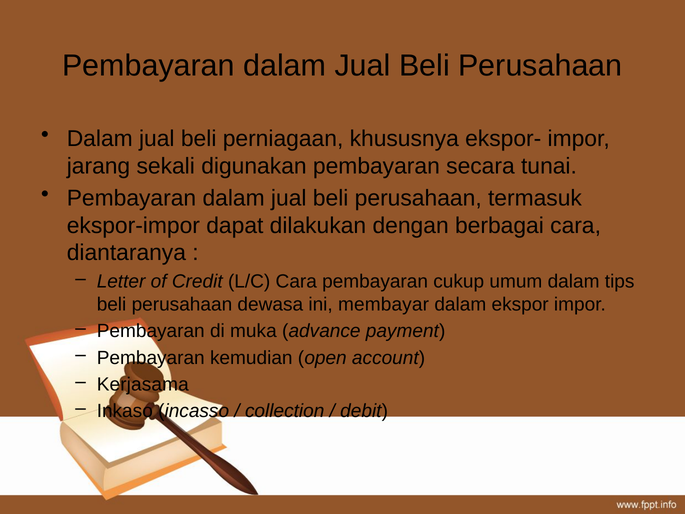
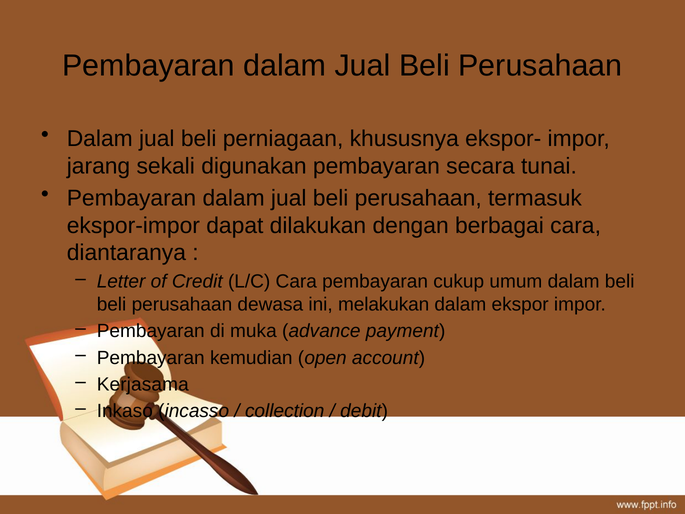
dalam tips: tips -> beli (620, 281)
membayar: membayar -> melakukan (384, 304)
